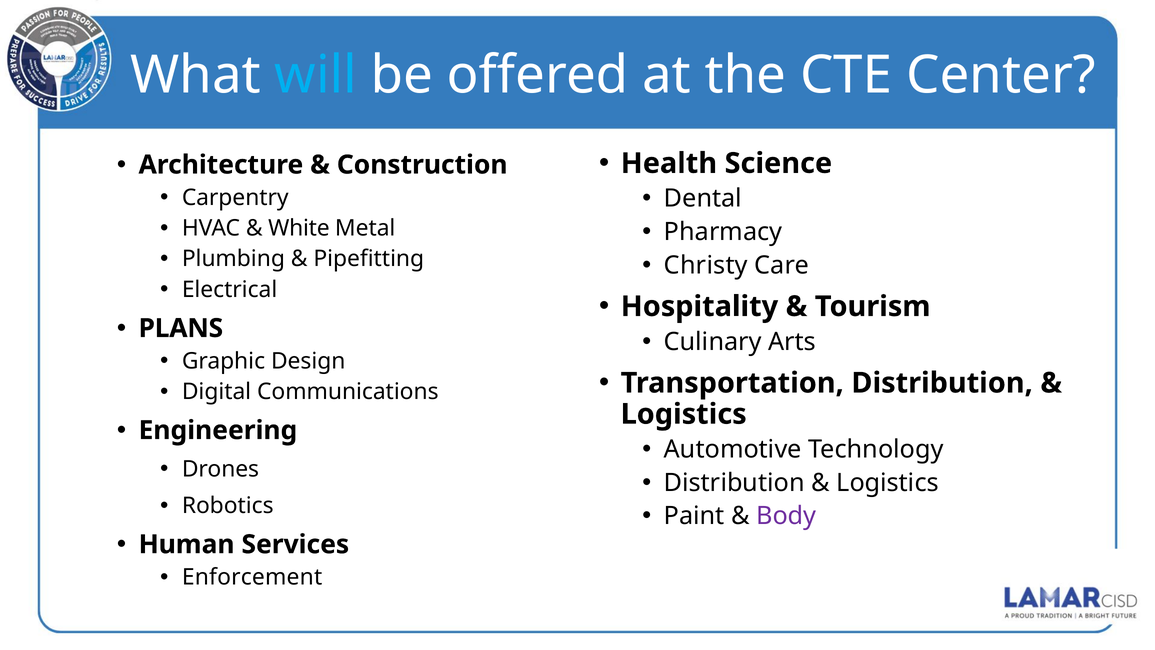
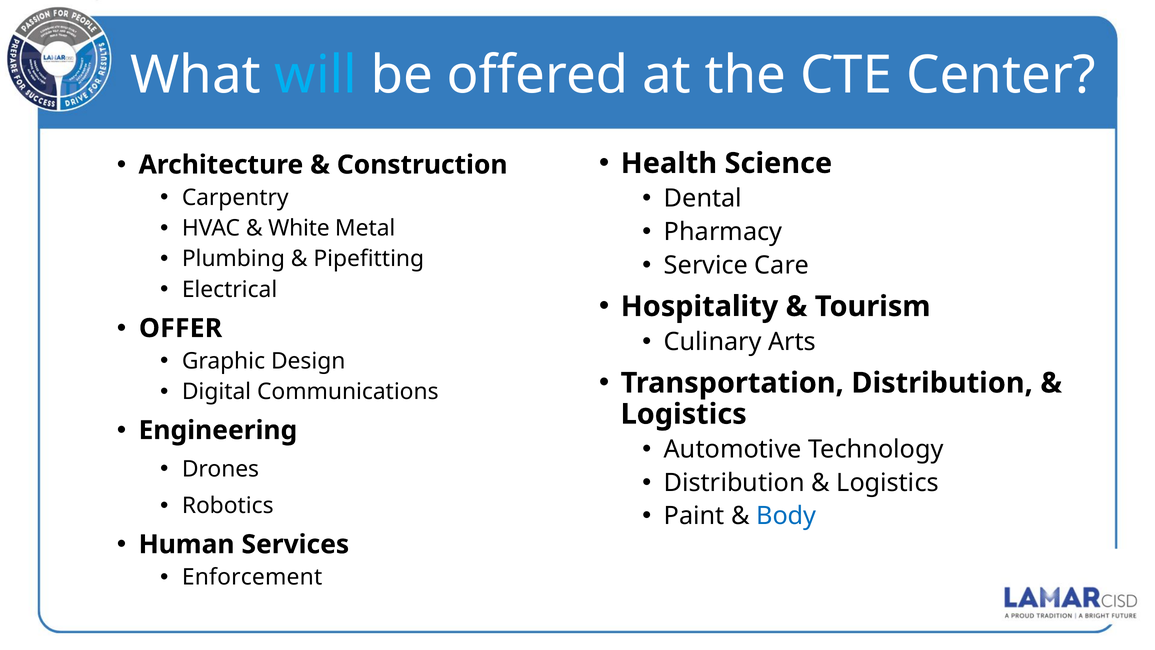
Christy: Christy -> Service (706, 265)
PLANS: PLANS -> OFFER (181, 328)
Body colour: purple -> blue (786, 516)
